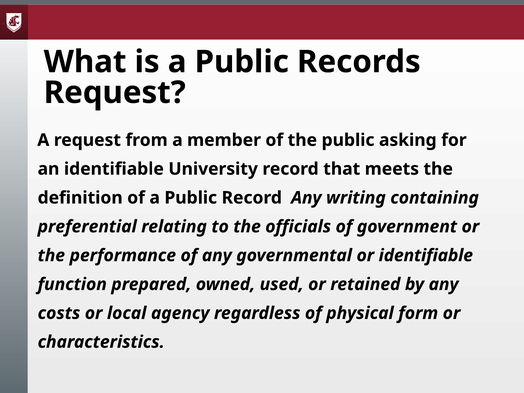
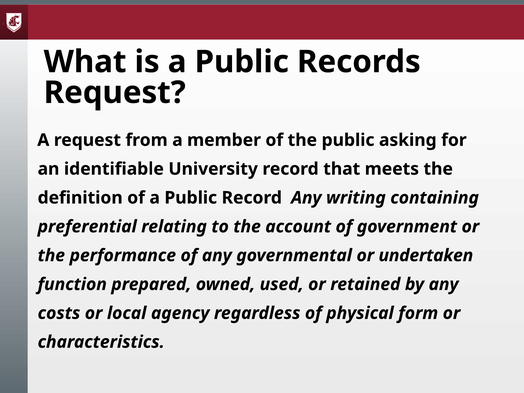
officials: officials -> account (298, 227)
or identifiable: identifiable -> undertaken (426, 255)
